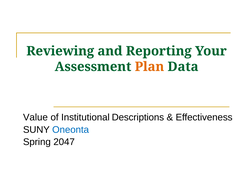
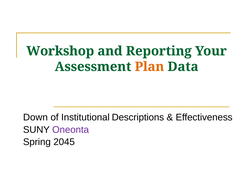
Reviewing: Reviewing -> Workshop (60, 51)
Value: Value -> Down (35, 118)
Oneonta colour: blue -> purple (71, 130)
2047: 2047 -> 2045 (64, 142)
